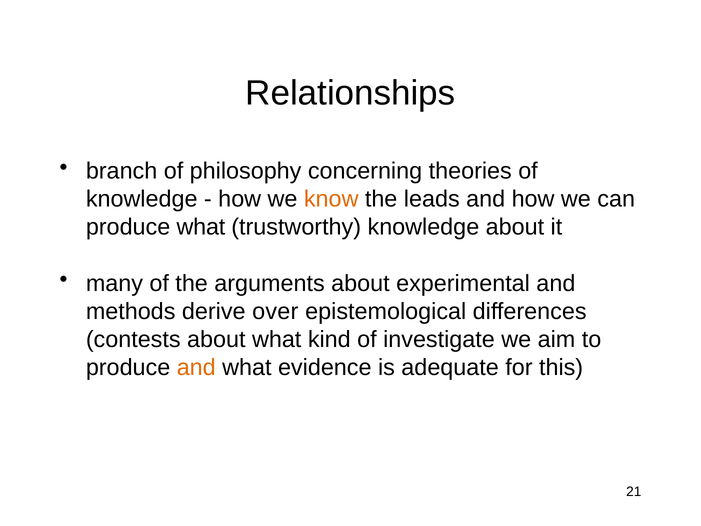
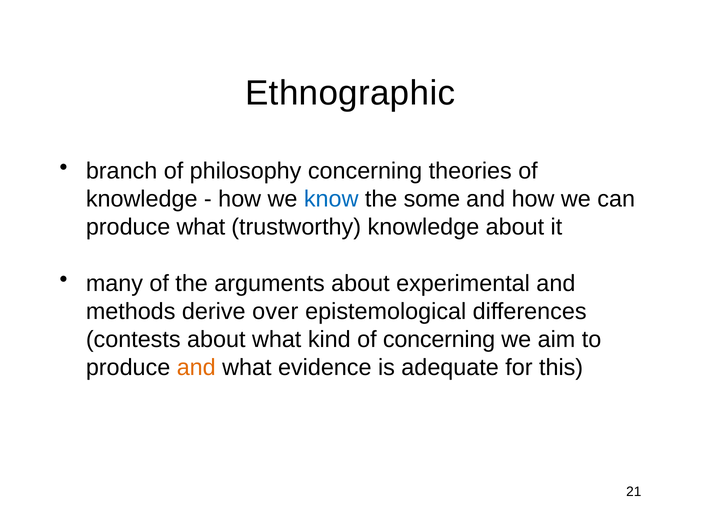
Relationships: Relationships -> Ethnographic (350, 93)
know colour: orange -> blue (331, 199)
leads: leads -> some (432, 199)
of investigate: investigate -> concerning (439, 339)
